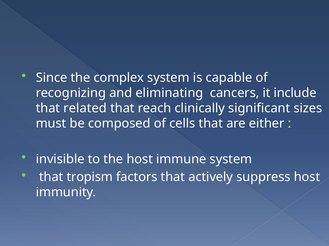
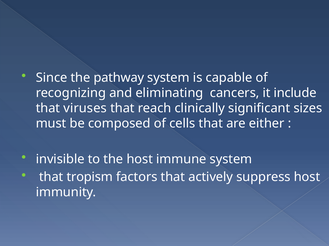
complex: complex -> pathway (119, 78)
related: related -> viruses (85, 109)
